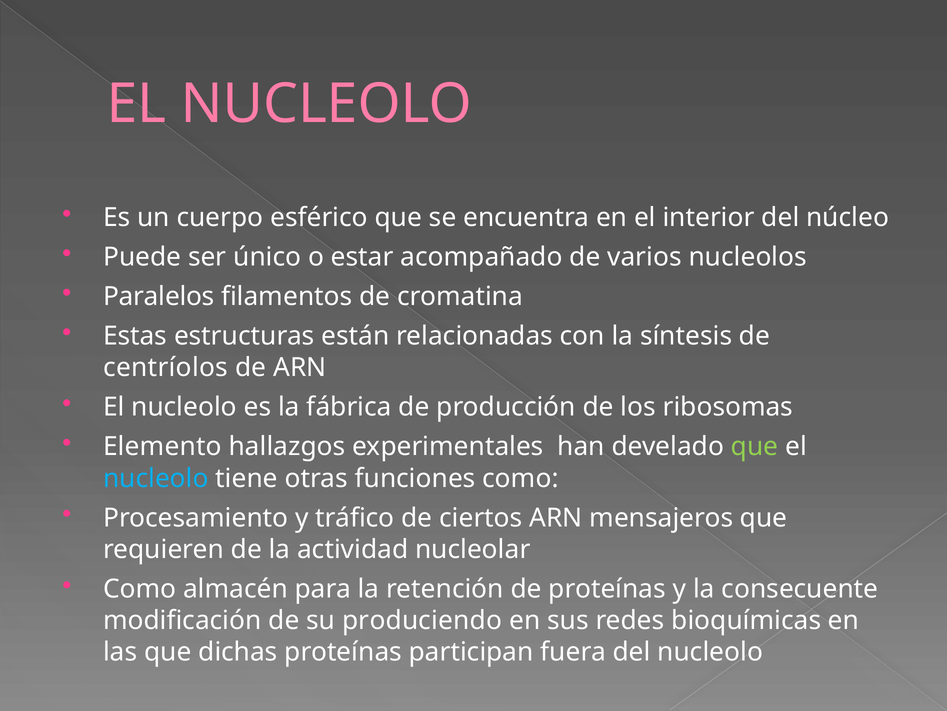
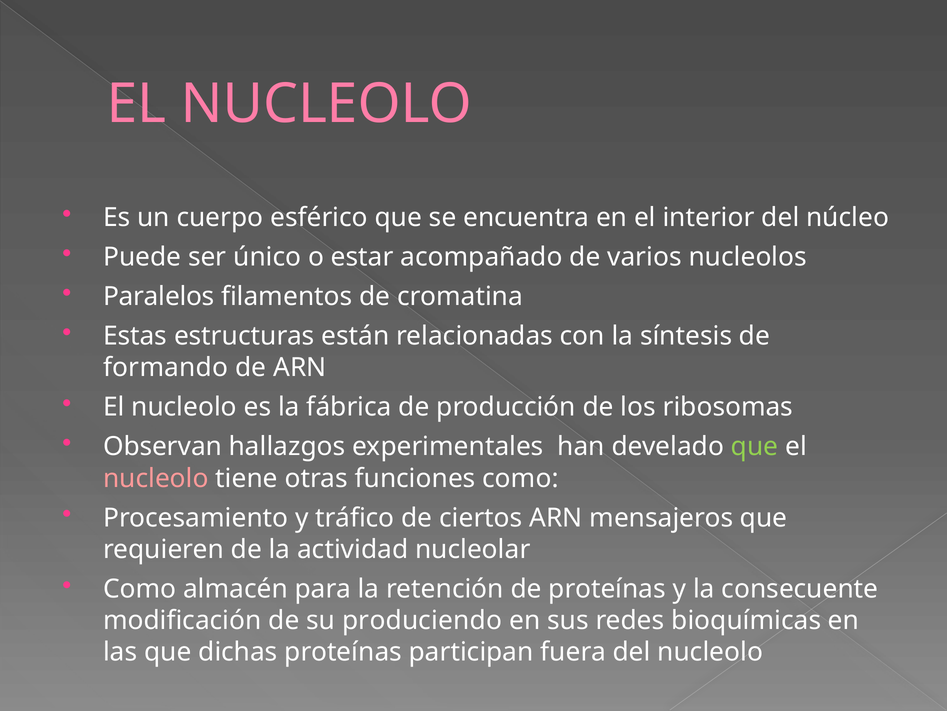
centríolos: centríolos -> formando (166, 367)
Elemento: Elemento -> Observan (163, 446)
nucleolo colour: light blue -> pink (156, 478)
